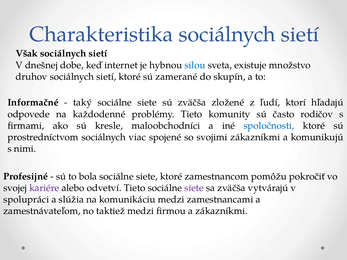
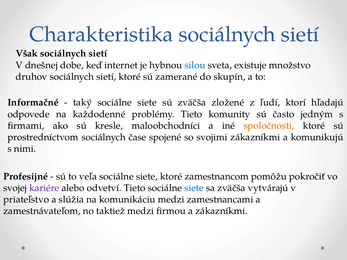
rodičov: rodičov -> jedným (317, 114)
spoločnosti colour: blue -> orange (269, 126)
viac: viac -> čase (137, 137)
bola: bola -> veľa (88, 177)
siete colour: purple -> blue (194, 188)
spolupráci: spolupráci -> priateľstvo (26, 200)
